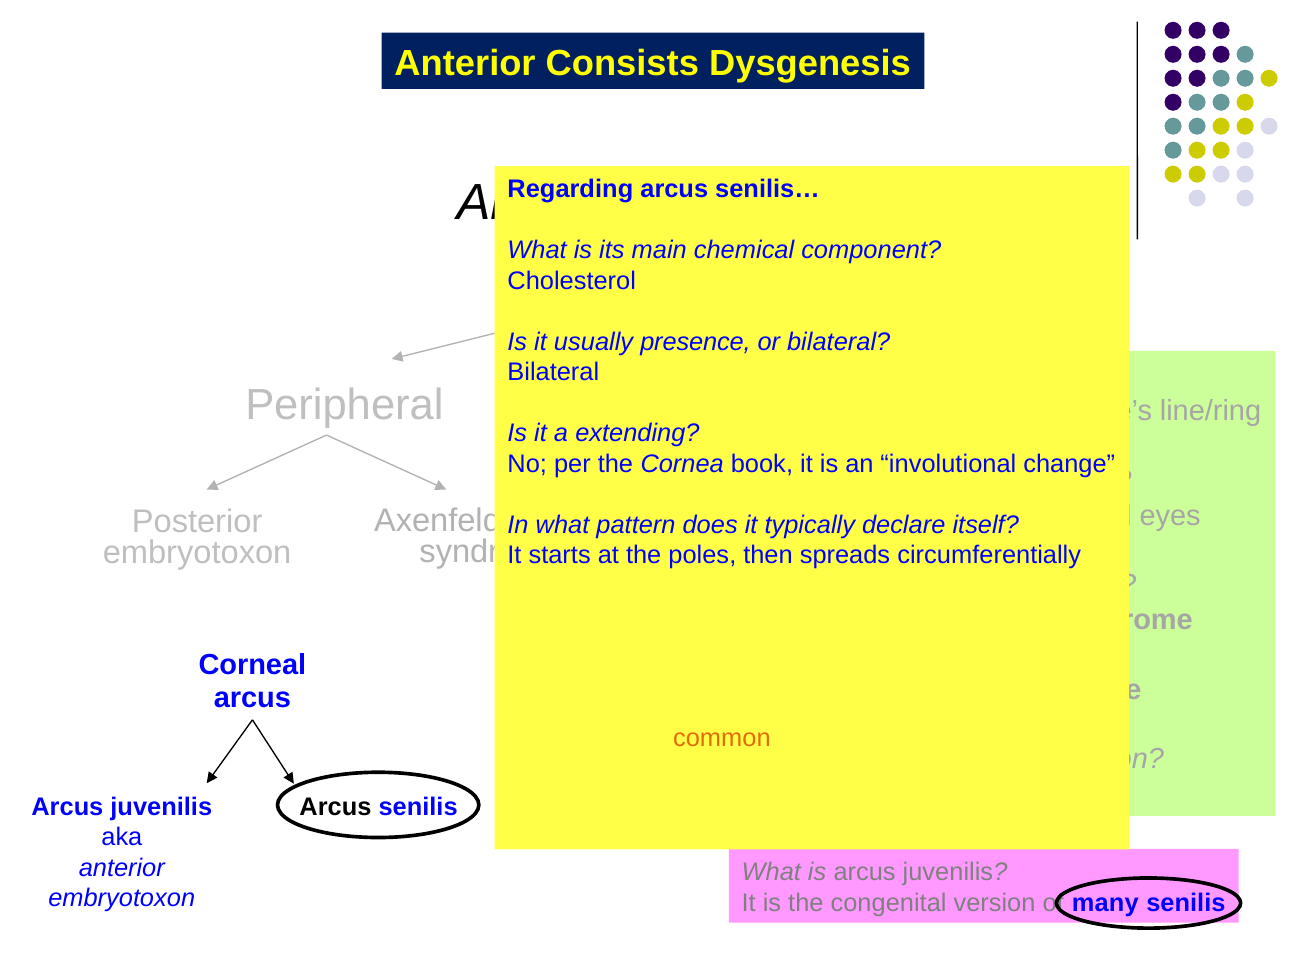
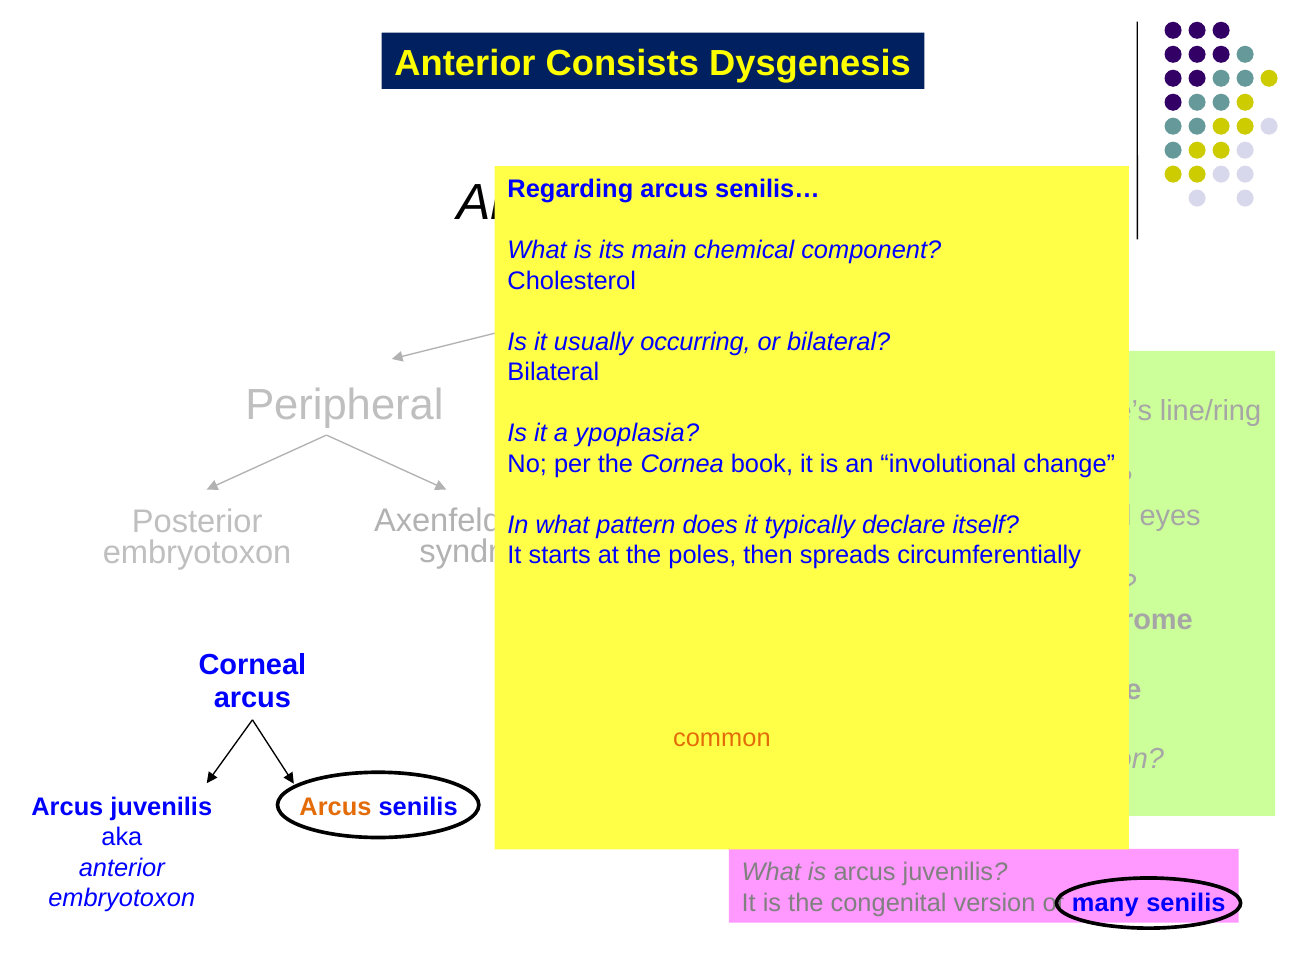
presence: presence -> occurring (695, 342)
extending: extending -> ypoplasia (637, 434)
Arcus colour: black -> orange (335, 807)
